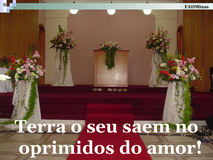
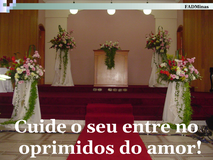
Terra: Terra -> Cuide (40, 126)
saem: saem -> entre (146, 126)
